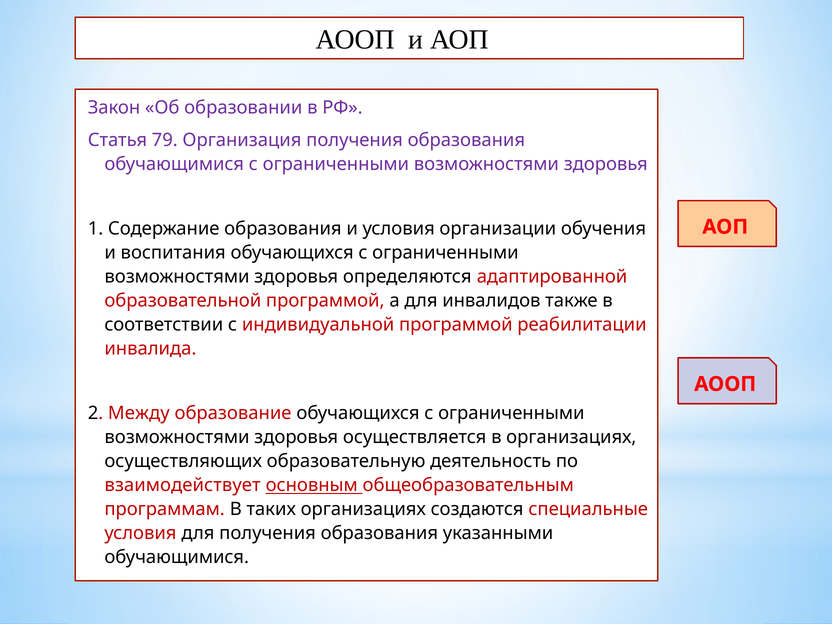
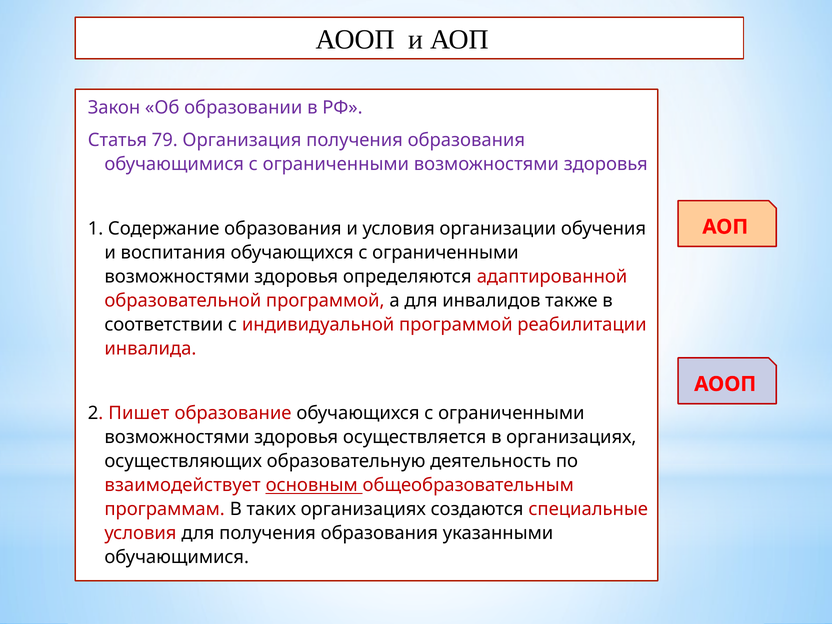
Между: Между -> Пишет (139, 413)
